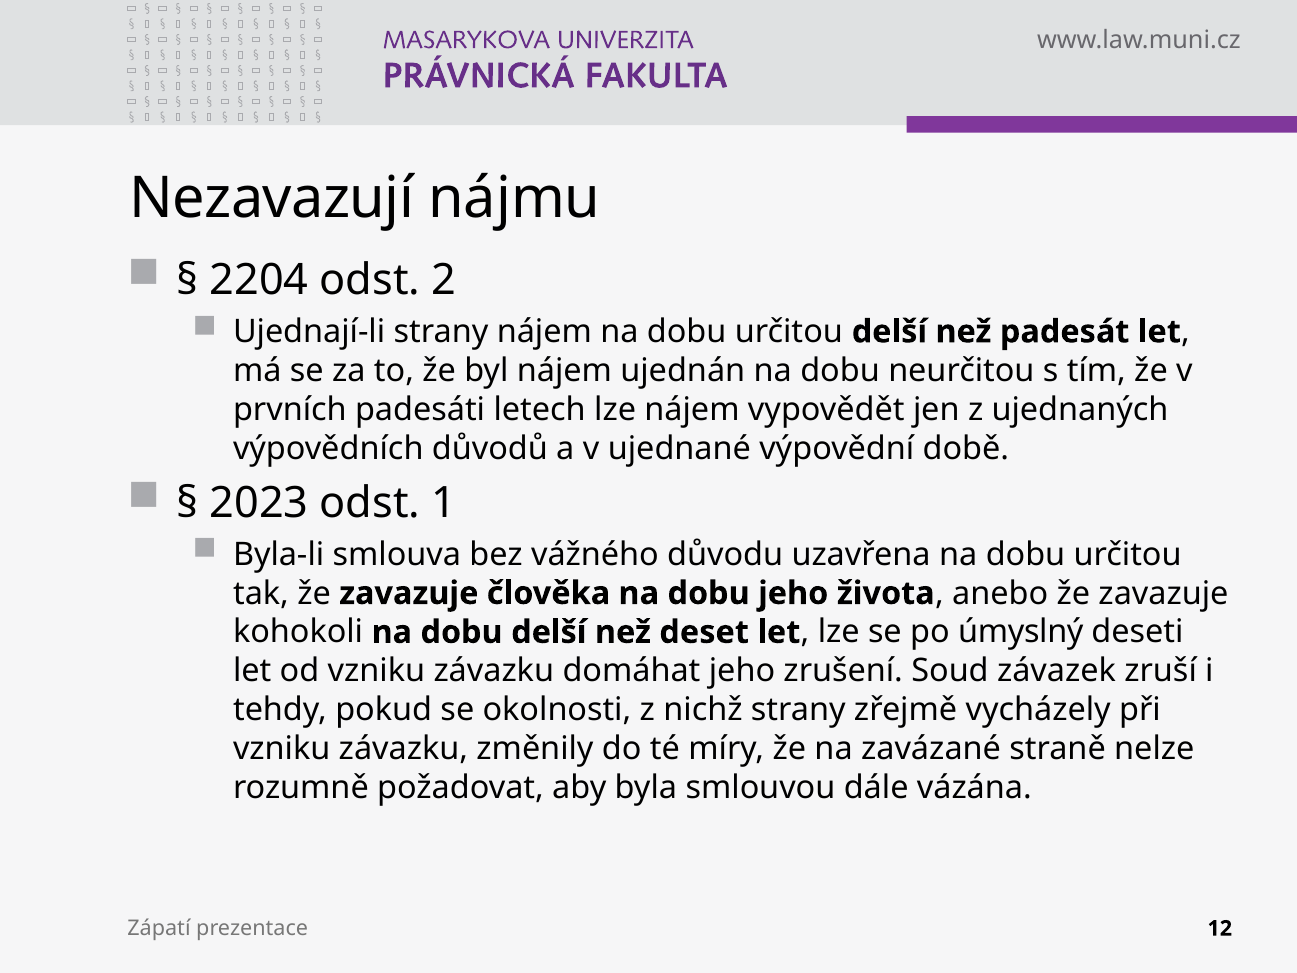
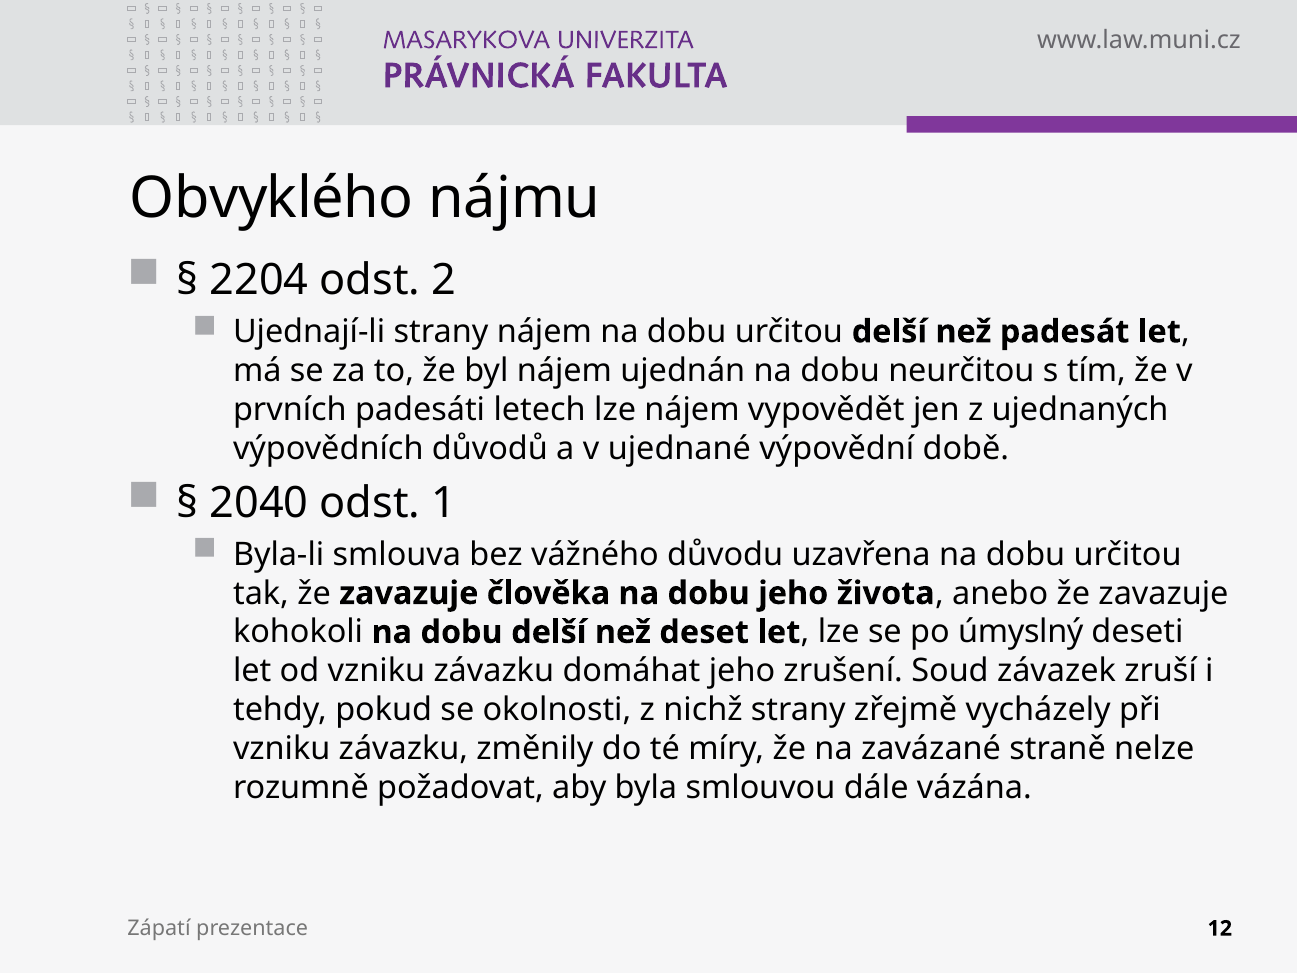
Nezavazují: Nezavazují -> Obvyklého (272, 198)
2023: 2023 -> 2040 (259, 503)
